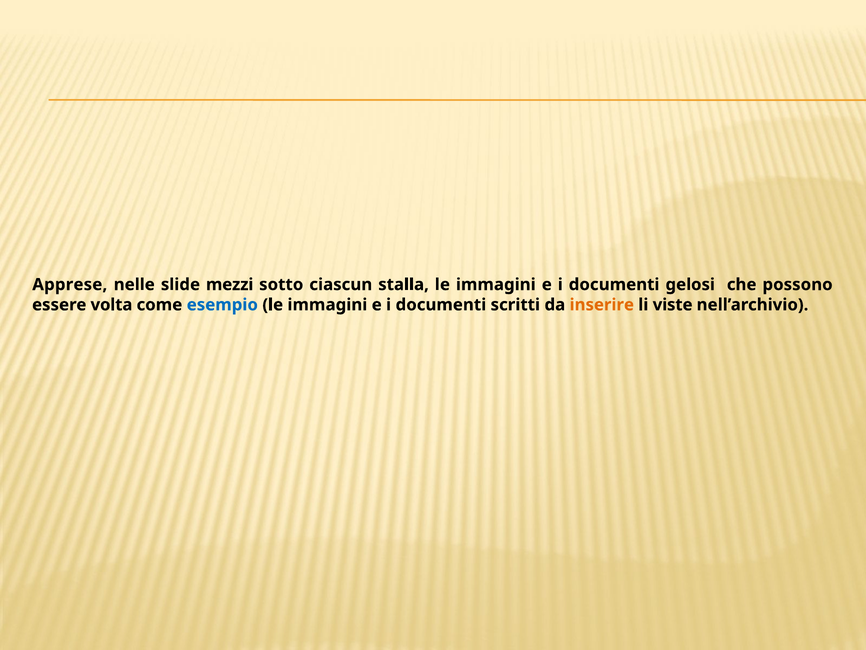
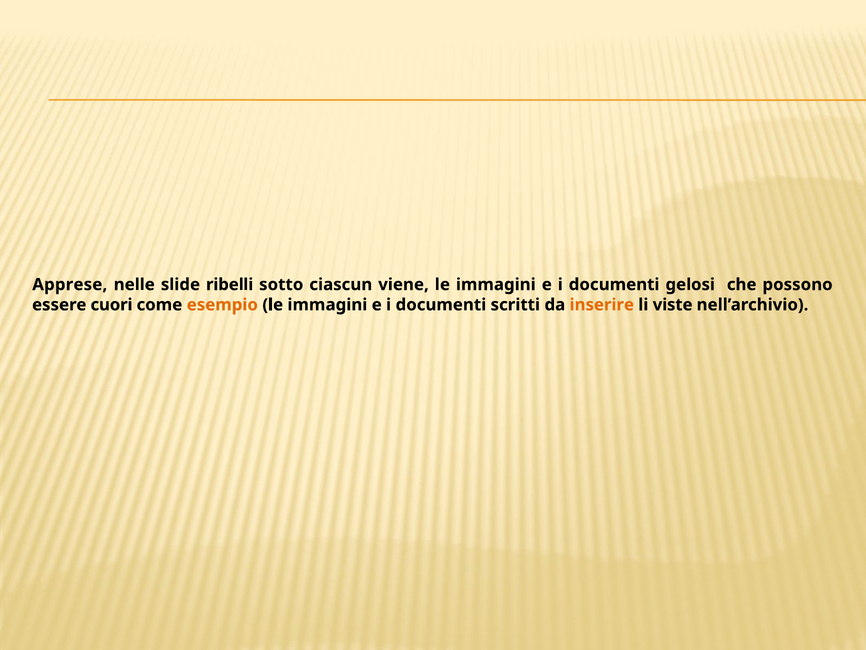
mezzi: mezzi -> ribelli (230, 284)
stalla: stalla -> viene (404, 284)
volta: volta -> cuori (111, 305)
esempio colour: blue -> orange (222, 305)
